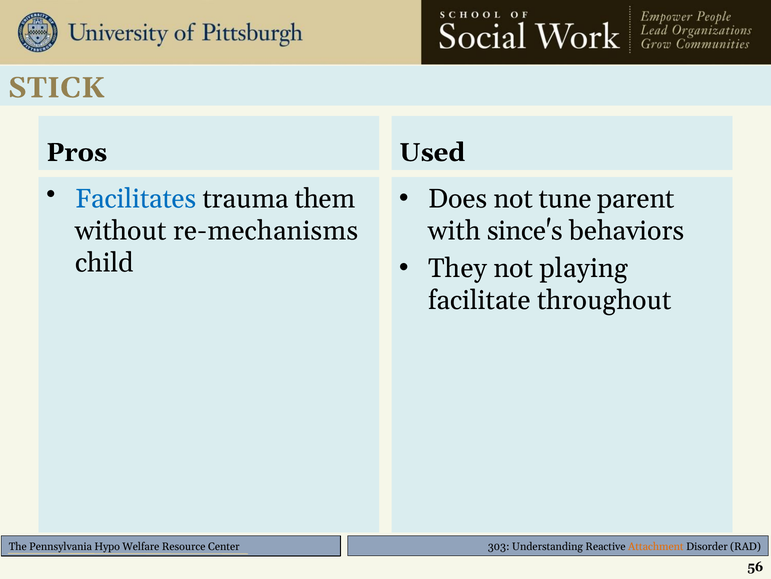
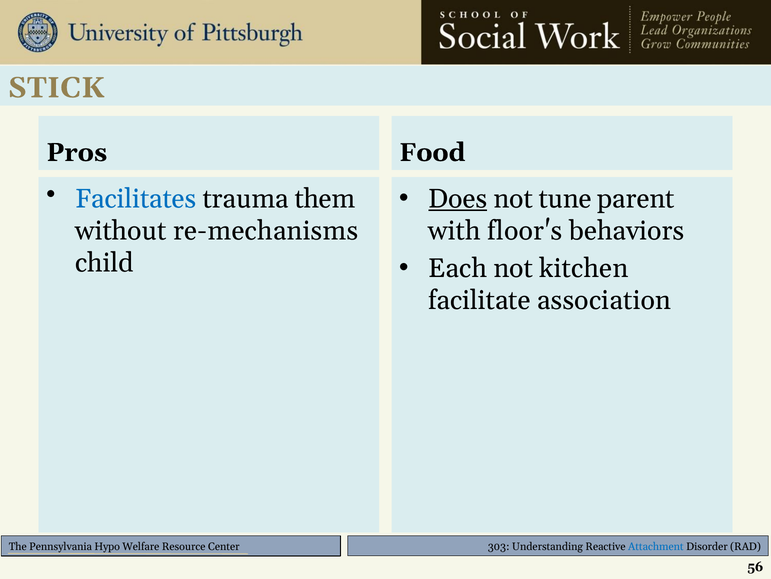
Used: Used -> Food (432, 152)
Does underline: none -> present (458, 199)
since's: since's -> floor's (525, 231)
They: They -> Each (458, 268)
playing: playing -> kitchen (584, 268)
throughout: throughout -> association (604, 300)
Attachment colour: orange -> blue (656, 546)
